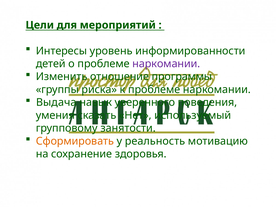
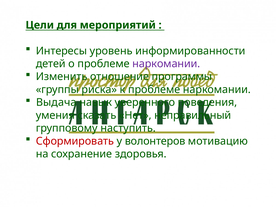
используемый: используемый -> неправильный (193, 115)
занятости: занятости -> наступить (128, 128)
Сформировать colour: orange -> red (75, 141)
реальность: реальность -> волонтеров (155, 141)
